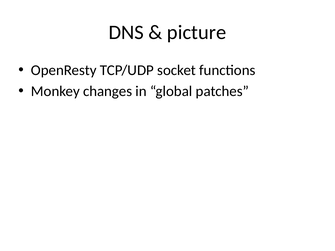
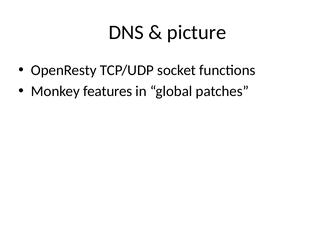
changes: changes -> features (108, 91)
